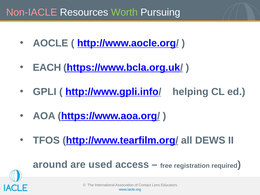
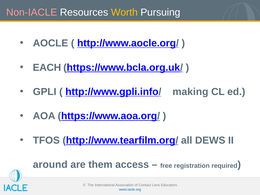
Worth colour: light green -> yellow (124, 12)
helping: helping -> making (190, 92)
used: used -> them (100, 165)
